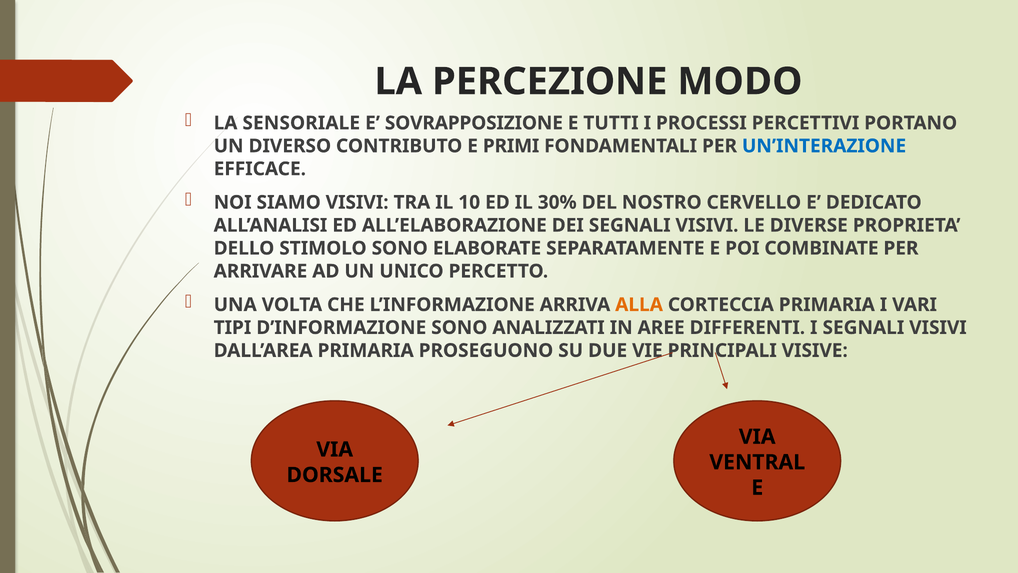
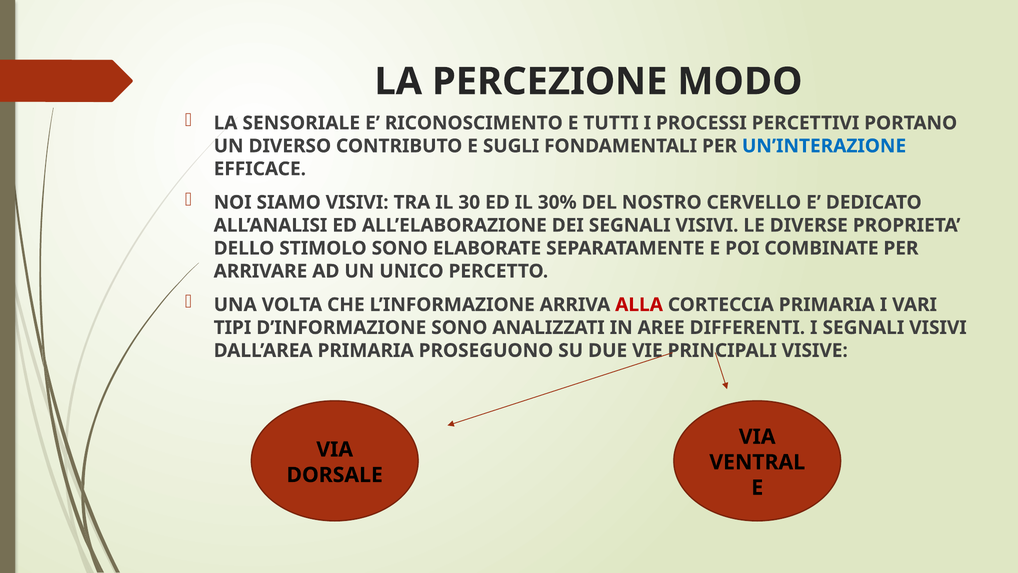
SOVRAPPOSIZIONE: SOVRAPPOSIZIONE -> RICONOSCIMENTO (474, 123)
PRIMI: PRIMI -> SUGLI (511, 146)
10: 10 -> 30 (469, 202)
ALLA colour: orange -> red (639, 305)
